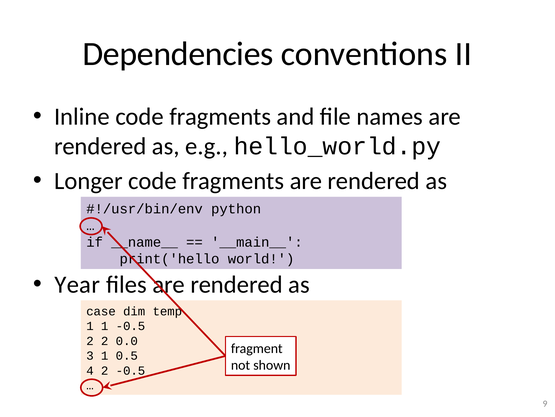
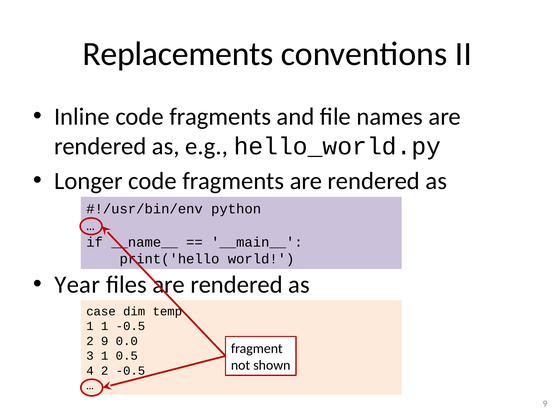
Dependencies: Dependencies -> Replacements (178, 54)
2 2: 2 -> 9 (105, 340)
